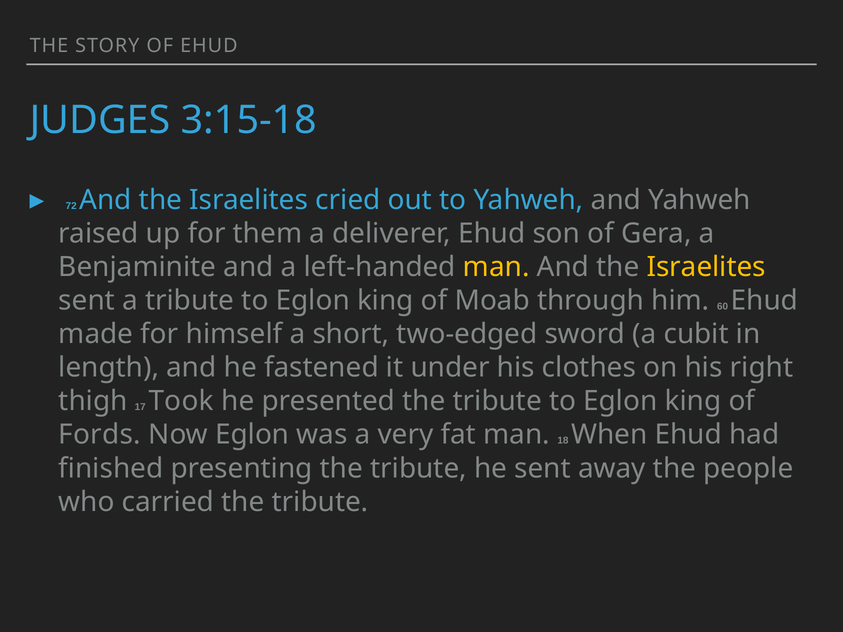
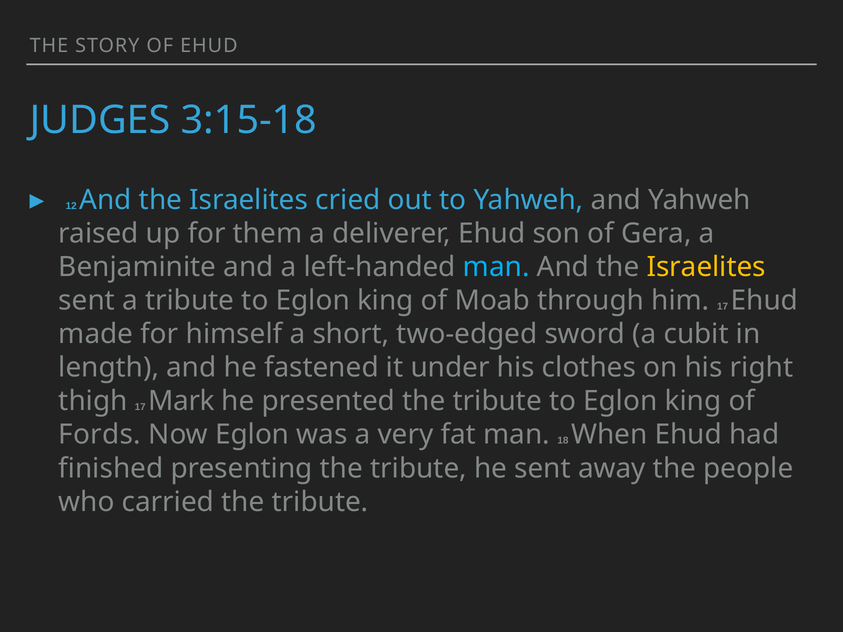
72: 72 -> 12 (71, 206)
man colour: yellow -> light blue (496, 267)
him 60: 60 -> 17 (723, 307)
Took: Took -> Mark (181, 401)
